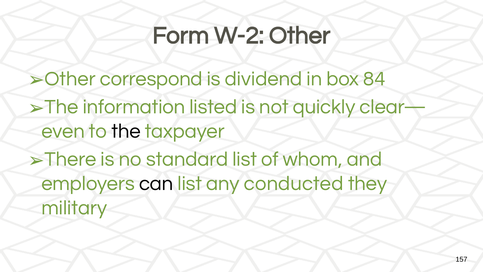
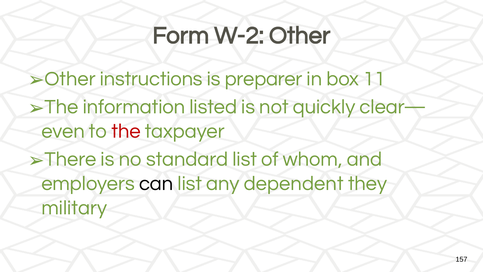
correspond: correspond -> instructions (151, 79)
dividend: dividend -> preparer (264, 79)
84: 84 -> 11 (374, 79)
the colour: black -> red (126, 131)
conducted: conducted -> dependent (294, 183)
